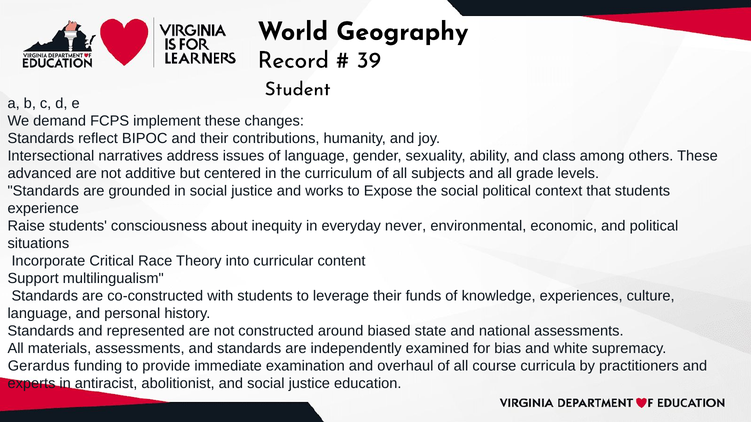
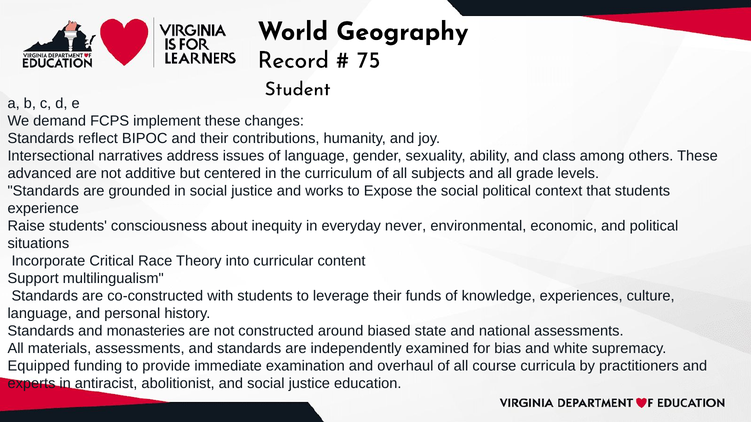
39: 39 -> 75 (369, 60)
represented: represented -> monasteries (146, 331)
Gerardus: Gerardus -> Equipped (39, 366)
